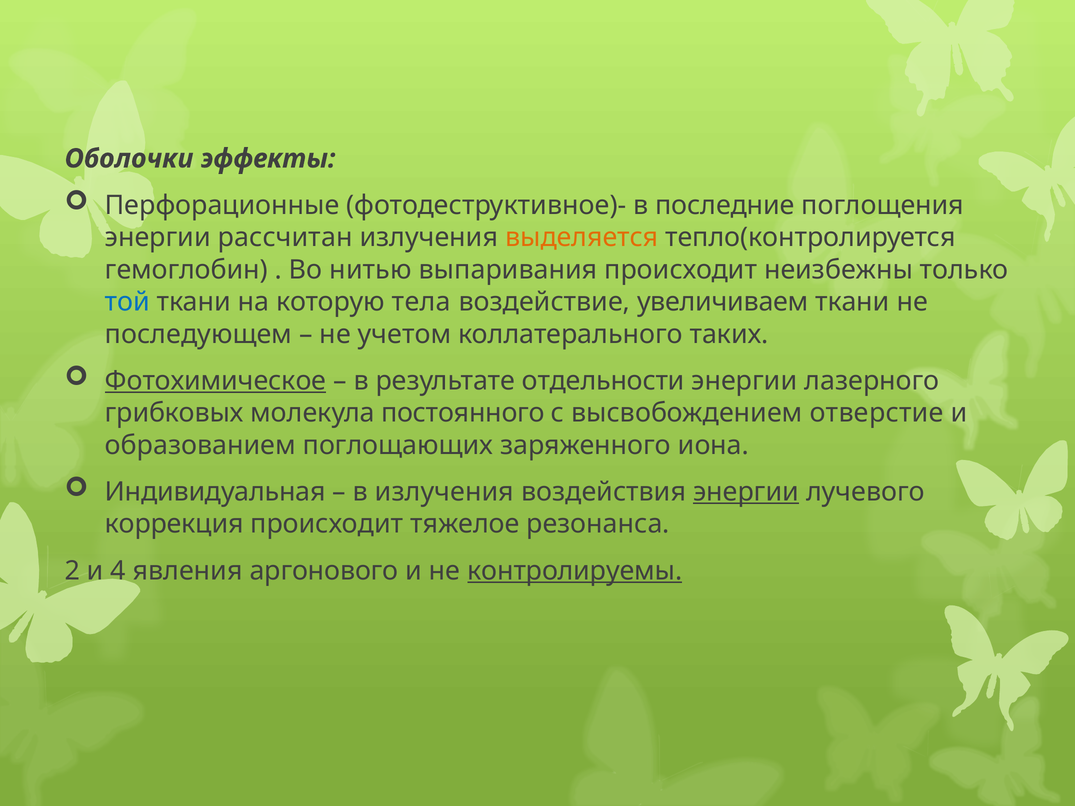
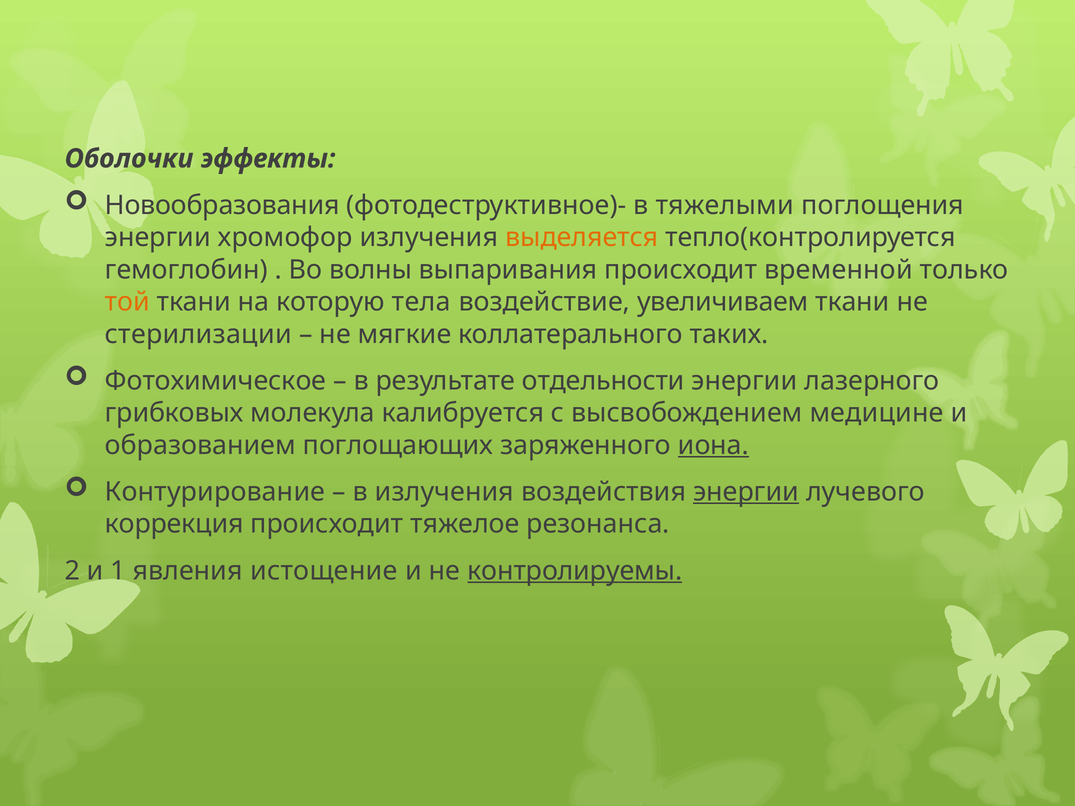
Перфорационные: Перфорационные -> Новообразования (222, 205)
последние: последние -> тяжелыми (725, 205)
рассчитан: рассчитан -> хромофор (285, 238)
нитью: нитью -> волны (371, 270)
неизбежны: неизбежны -> временной (838, 270)
той colour: blue -> orange (127, 302)
последующем: последующем -> стерилизации (198, 334)
учетом: учетом -> мягкие (405, 334)
Фотохимическое underline: present -> none (216, 381)
постоянного: постоянного -> калибруется (463, 413)
отверстие: отверстие -> медицине (877, 413)
иона underline: none -> present (713, 445)
Индивидуальная: Индивидуальная -> Контурирование (215, 492)
4: 4 -> 1 (118, 571)
аргонового: аргонового -> истощение (324, 571)
